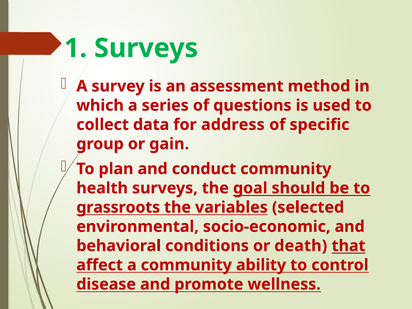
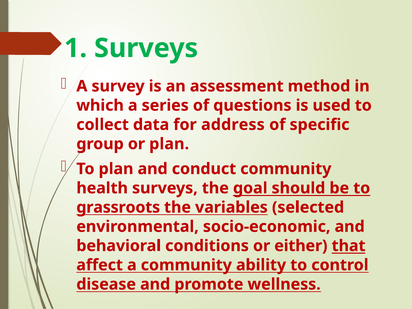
or gain: gain -> plan (169, 144)
death: death -> either (301, 246)
